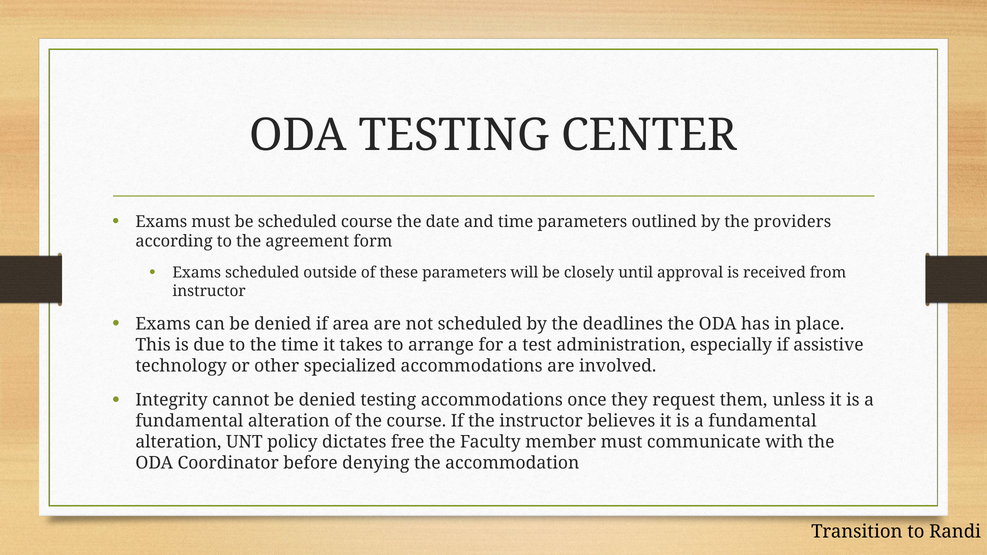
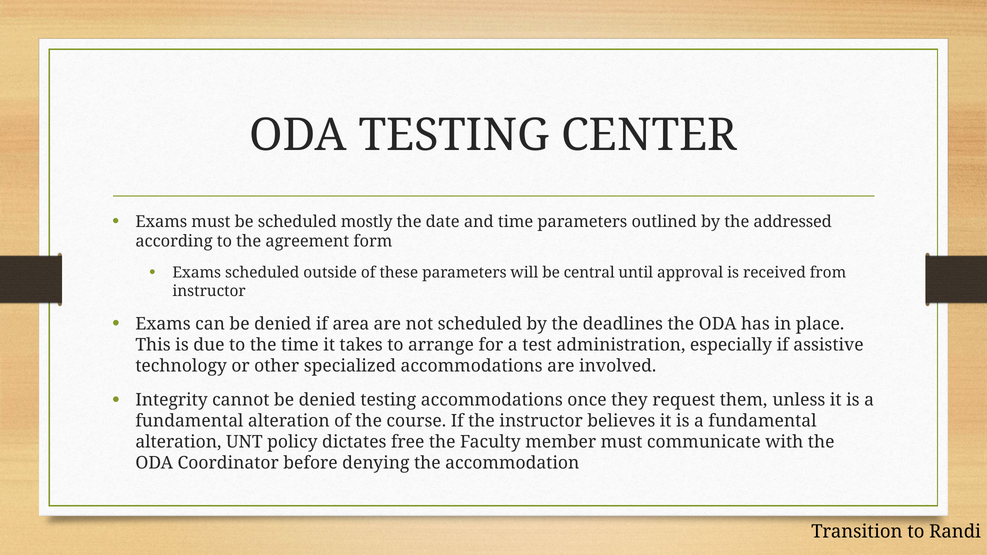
scheduled course: course -> mostly (367, 222)
providers: providers -> addressed (793, 222)
closely: closely -> central (589, 273)
